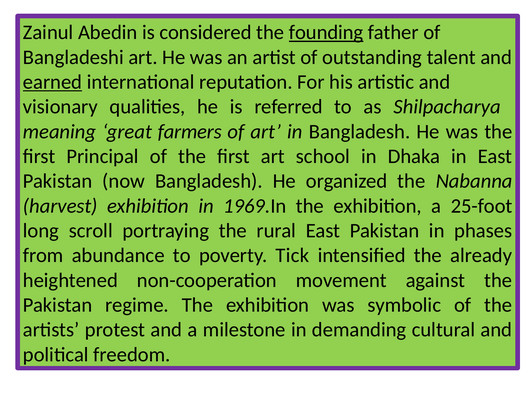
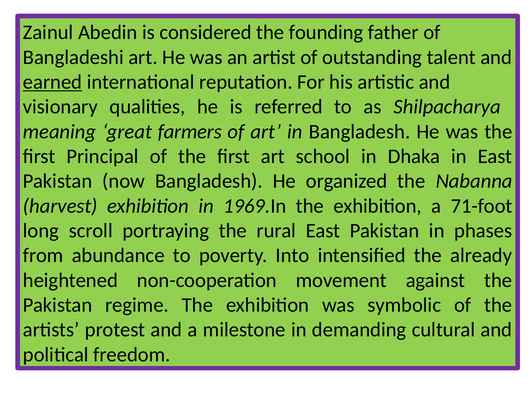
founding underline: present -> none (326, 32)
25-foot: 25-foot -> 71-foot (482, 206)
Tick: Tick -> Into (292, 256)
